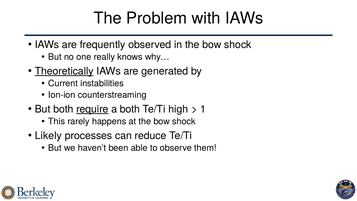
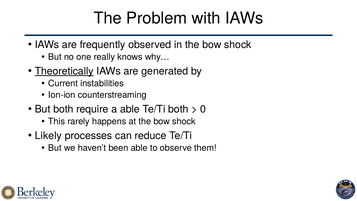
require underline: present -> none (92, 109)
a both: both -> able (130, 109)
Te/Ti high: high -> both (178, 109)
1: 1 -> 0 (203, 109)
